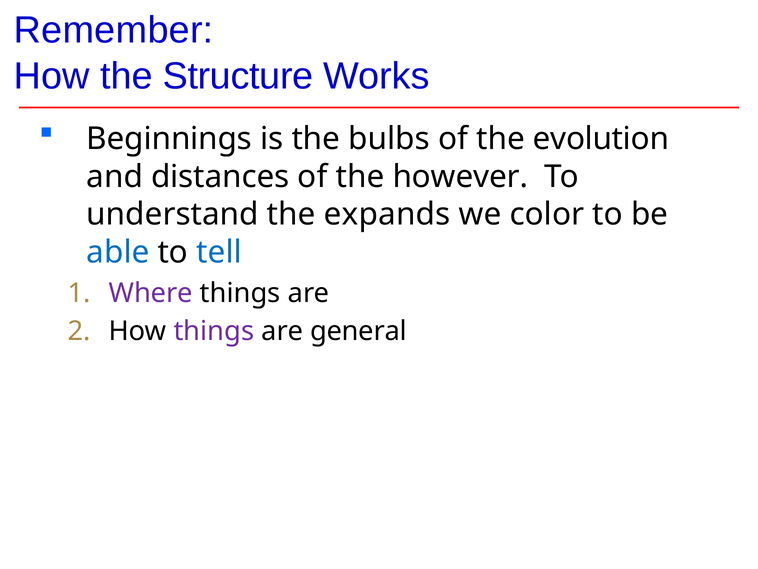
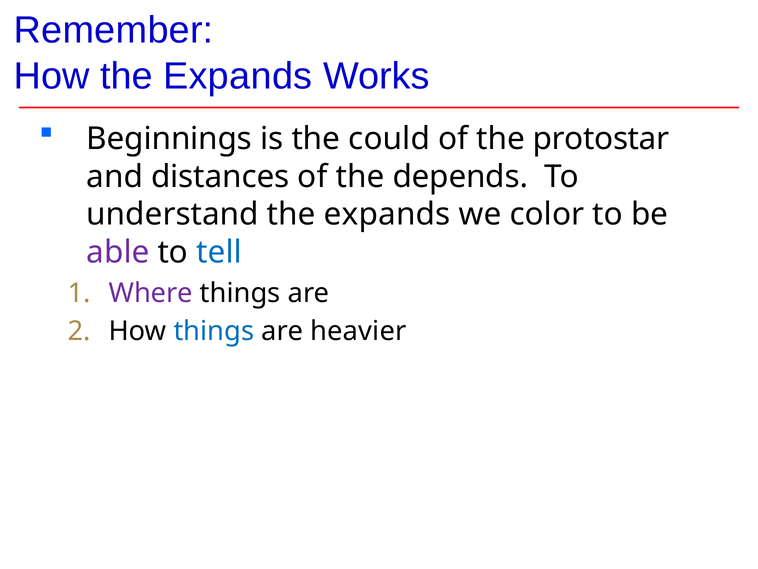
How the Structure: Structure -> Expands (238, 76)
bulbs: bulbs -> could (389, 139)
evolution: evolution -> protostar (601, 139)
however: however -> depends (460, 176)
able colour: blue -> purple (118, 252)
things colour: purple -> blue (214, 331)
general: general -> heavier (358, 331)
